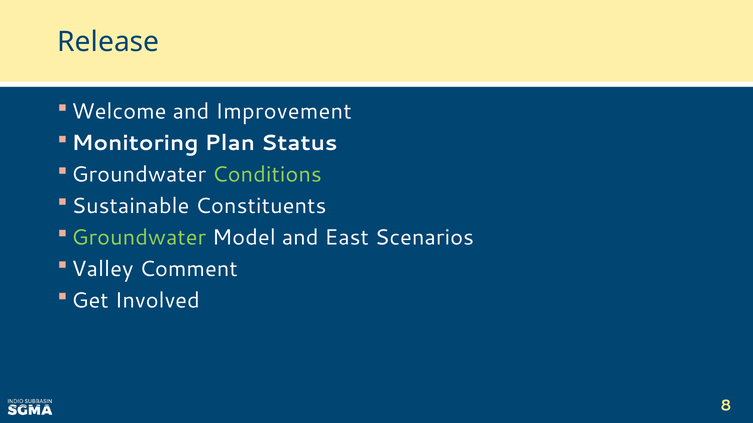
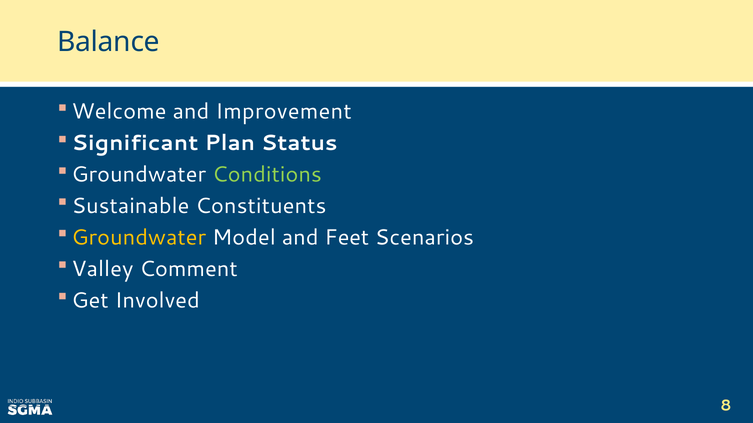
Release: Release -> Balance (109, 42)
Monitoring: Monitoring -> Significant (135, 143)
Groundwater colour: light green -> yellow (139, 238)
East: East -> Feet (347, 238)
